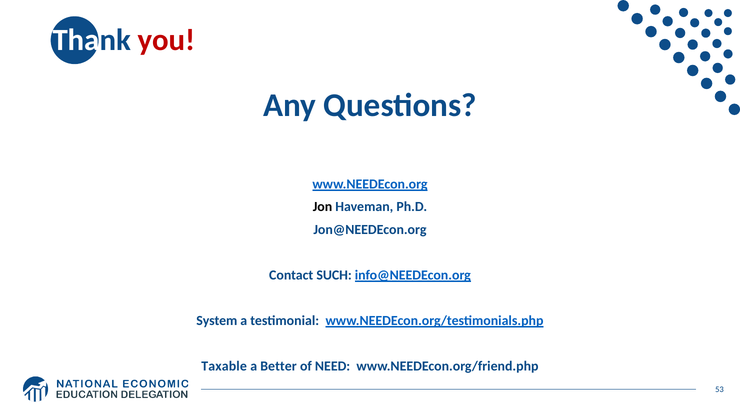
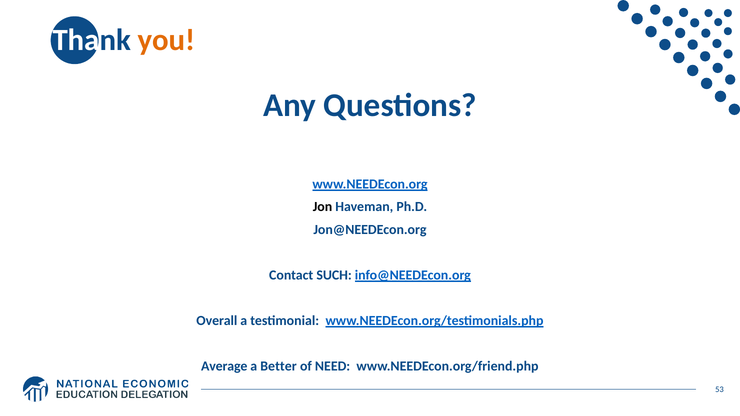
you colour: red -> orange (166, 40)
System: System -> Overall (217, 321)
Taxable: Taxable -> Average (224, 366)
